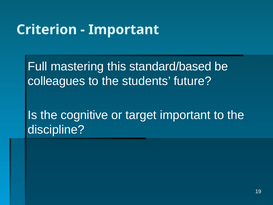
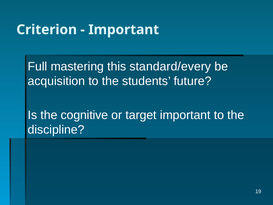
standard/based: standard/based -> standard/every (170, 66)
colleagues: colleagues -> acquisition (56, 81)
